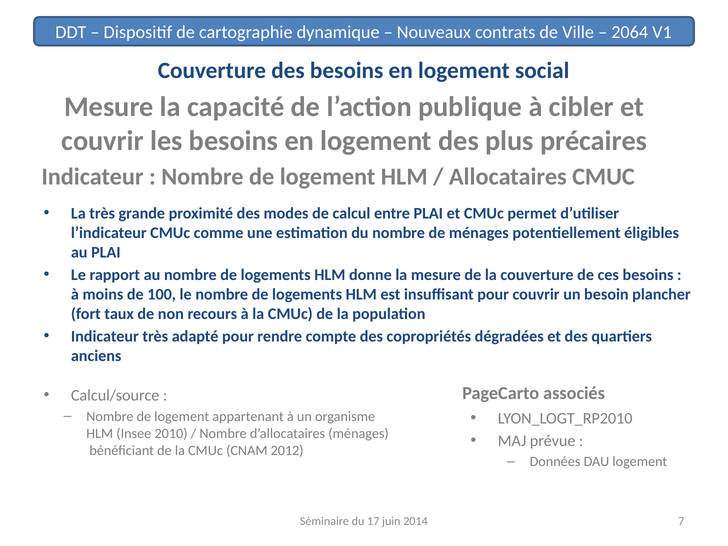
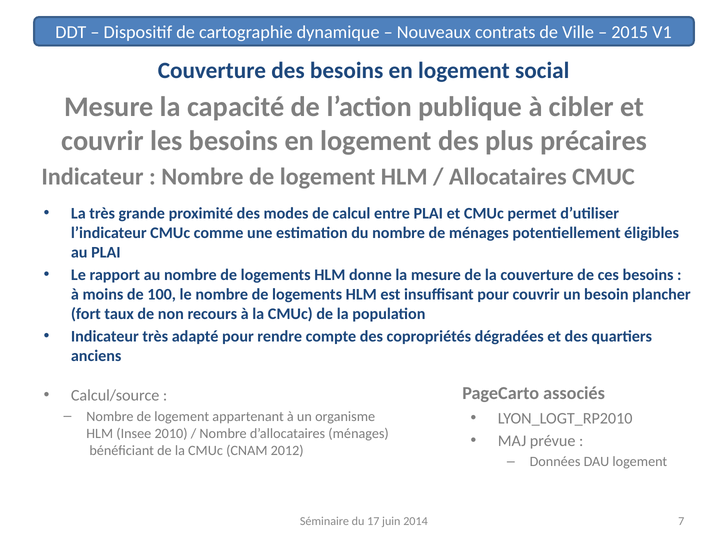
2064: 2064 -> 2015 (630, 32)
